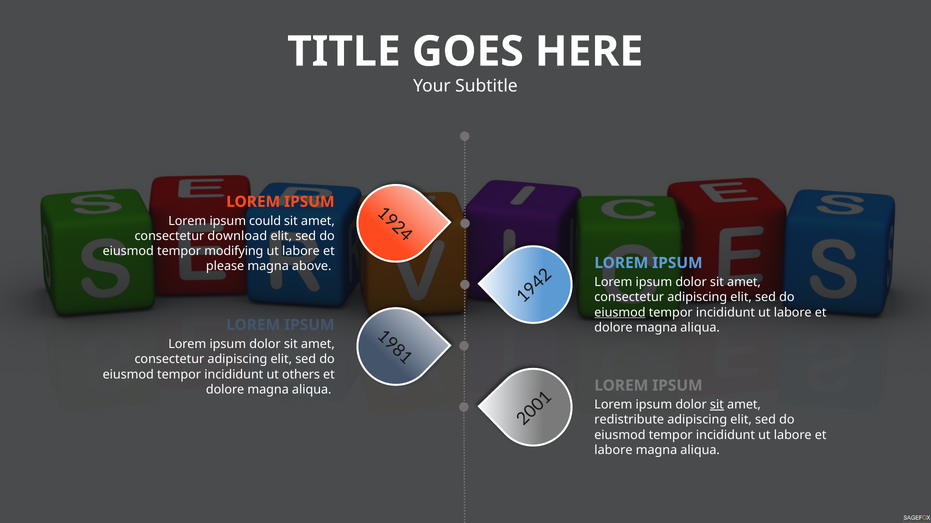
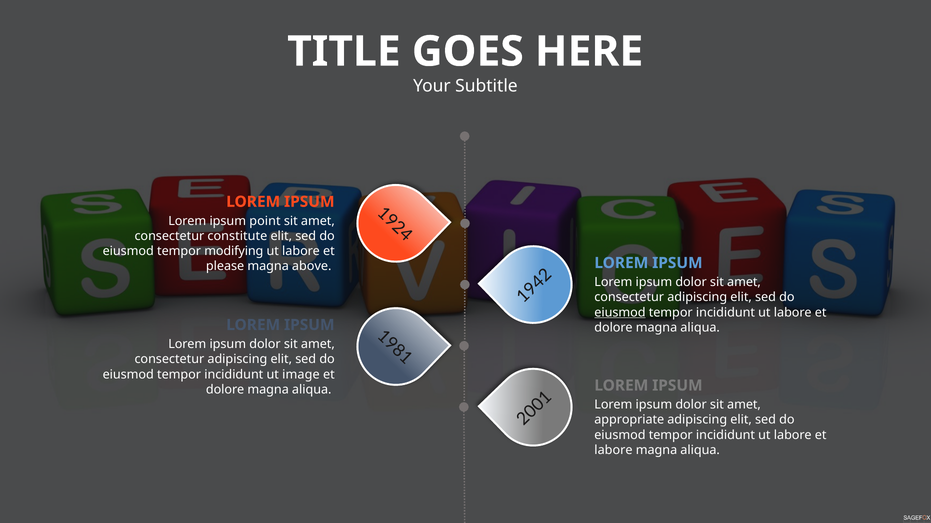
could: could -> point (265, 221)
download: download -> constitute (237, 236)
others: others -> image (301, 375)
sit underline: present -> none (717, 405)
redistribute: redistribute -> appropriate (629, 420)
